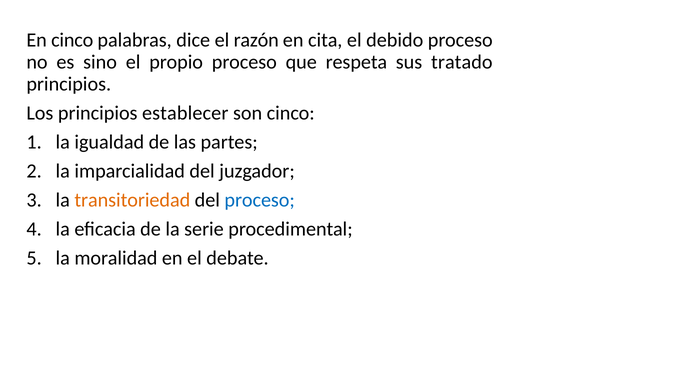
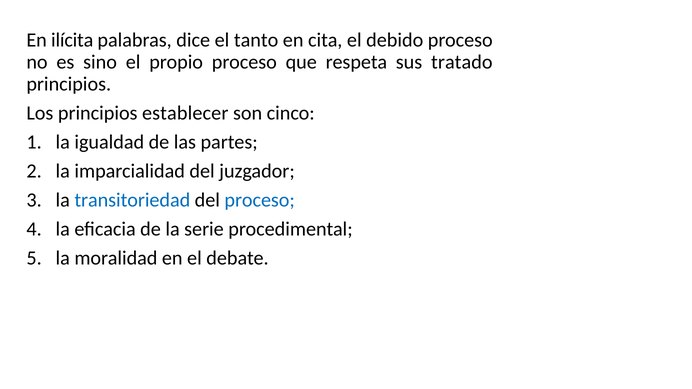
En cinco: cinco -> ilícita (72, 40)
razón: razón -> tanto (256, 40)
transitoriedad colour: orange -> blue (132, 200)
